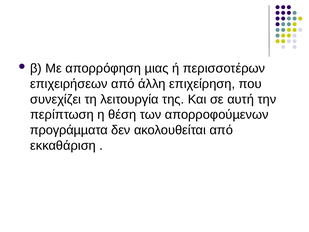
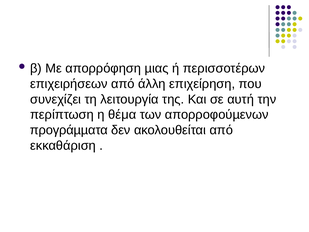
θέση: θέση -> θέμα (122, 115)
